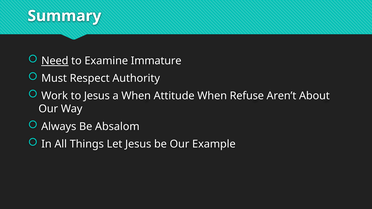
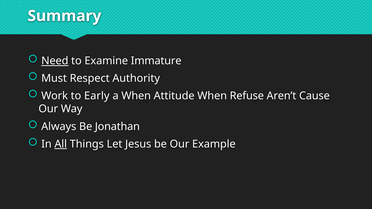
to Jesus: Jesus -> Early (97, 96)
About: About -> Cause (314, 96)
Absalom: Absalom -> Jonathan (117, 127)
All underline: none -> present (61, 144)
